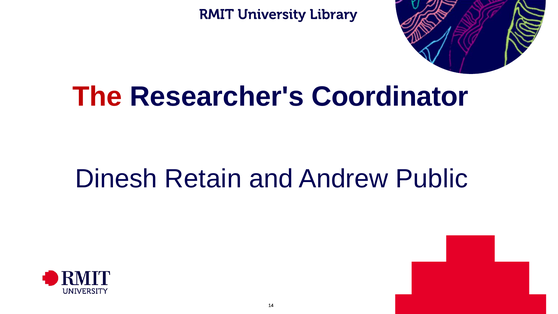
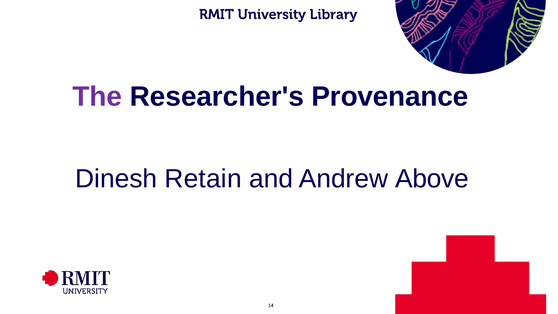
The colour: red -> purple (97, 97)
Coordinator: Coordinator -> Provenance (390, 97)
Public: Public -> Above (432, 179)
